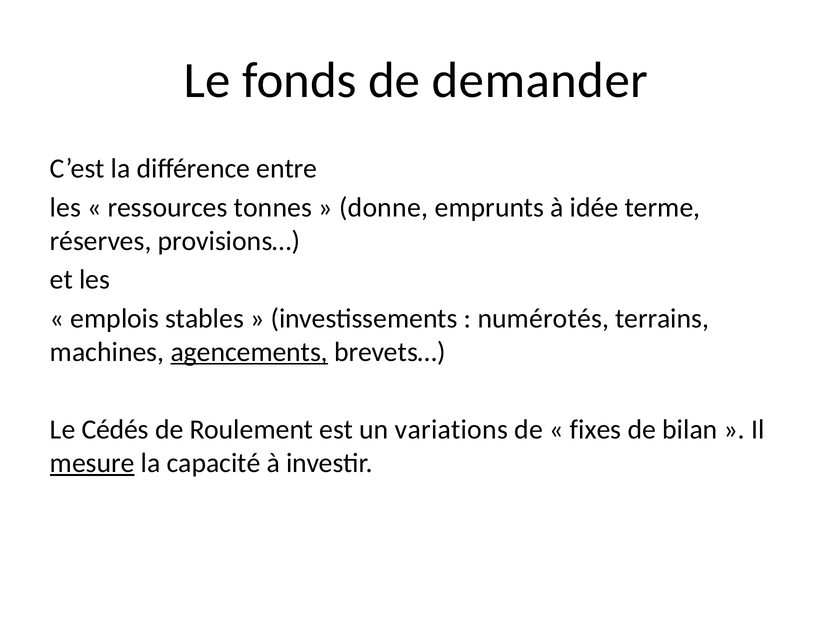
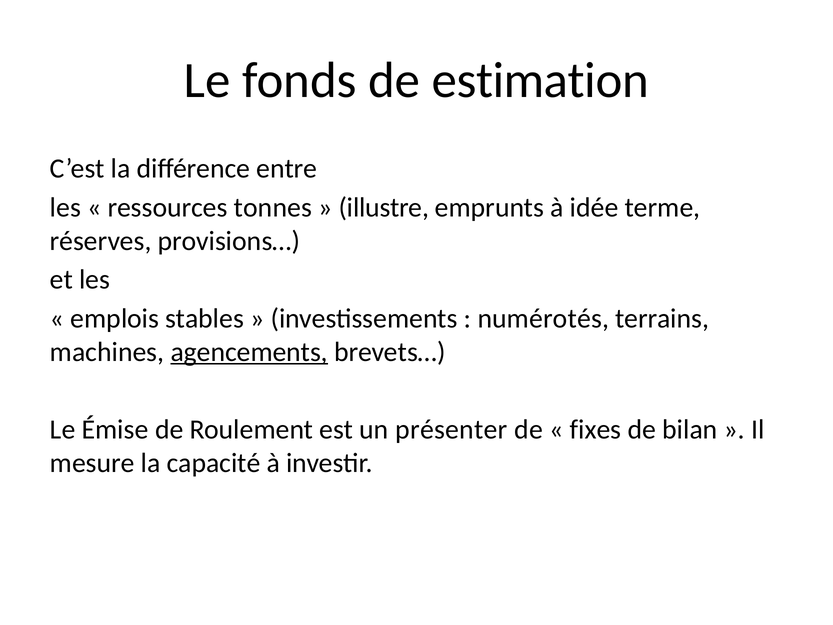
demander: demander -> estimation (540, 81)
donne: donne -> illustre (384, 207)
Cédés: Cédés -> Émise (115, 430)
variations: variations -> présenter (451, 430)
mesure underline: present -> none (92, 463)
